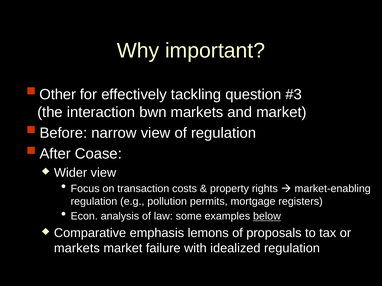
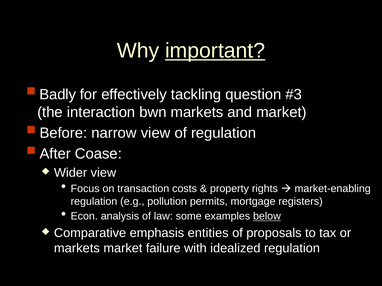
important underline: none -> present (215, 51)
Other: Other -> Badly (58, 95)
lemons: lemons -> entities (208, 233)
